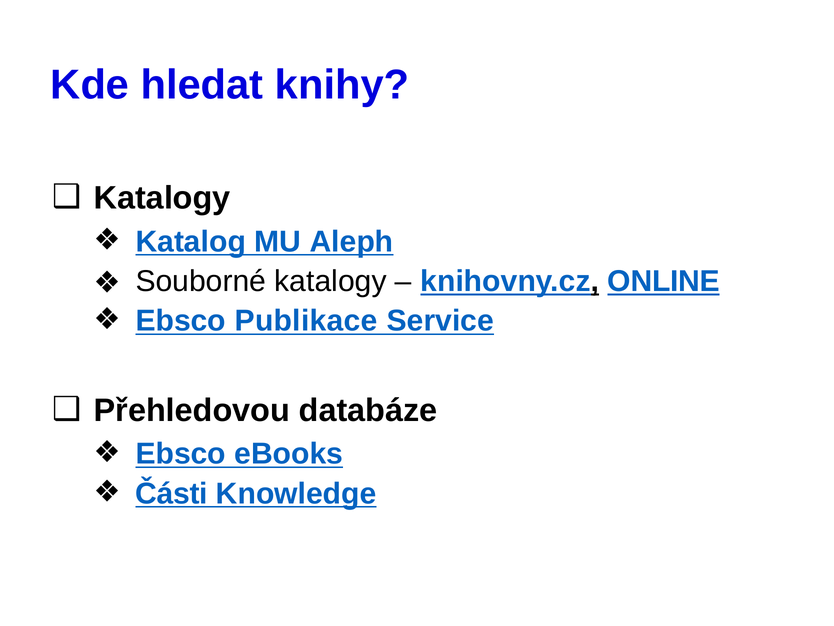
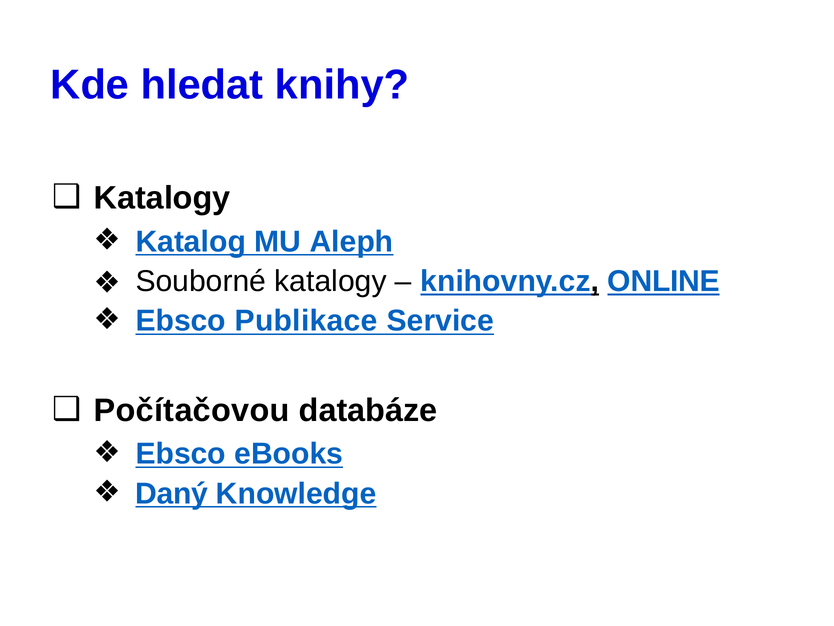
Přehledovou: Přehledovou -> Počítačovou (192, 410)
Části: Části -> Daný (172, 493)
